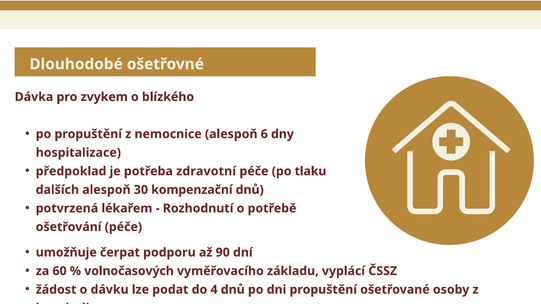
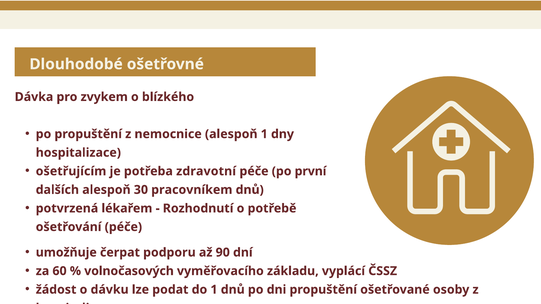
alespoň 6: 6 -> 1 (264, 134)
předpoklad: předpoklad -> ošetřujícím (71, 171)
tlaku: tlaku -> první (311, 171)
kompenzační: kompenzační -> pracovníkem (192, 190)
do 4: 4 -> 1 (214, 290)
